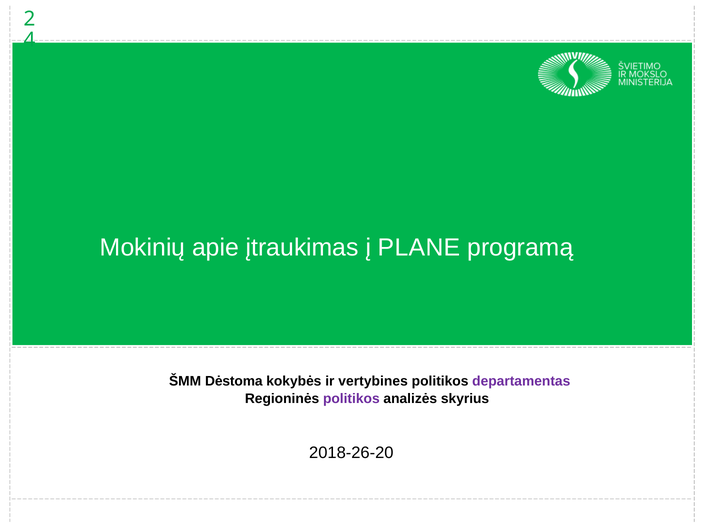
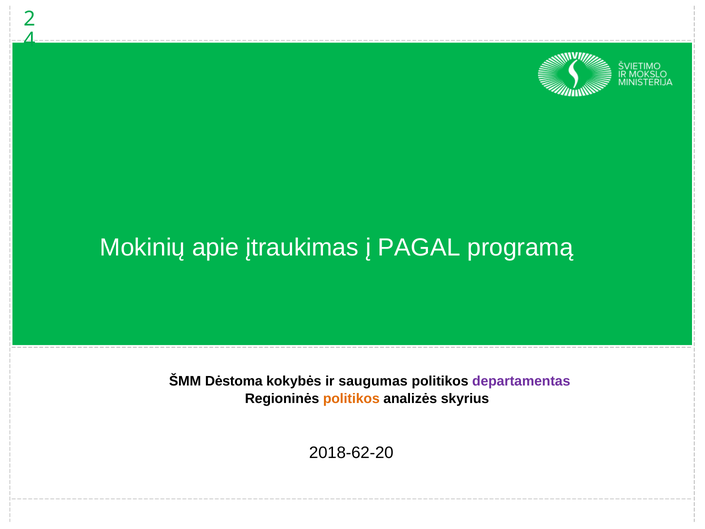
PLANE: PLANE -> PAGAL (419, 247)
vertybines: vertybines -> saugumas (373, 381)
politikos colour: purple -> orange (351, 399)
2018-26-20: 2018-26-20 -> 2018-62-20 (351, 453)
